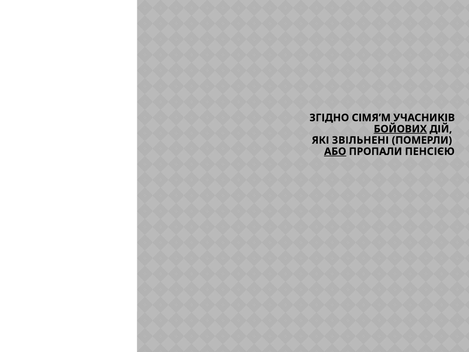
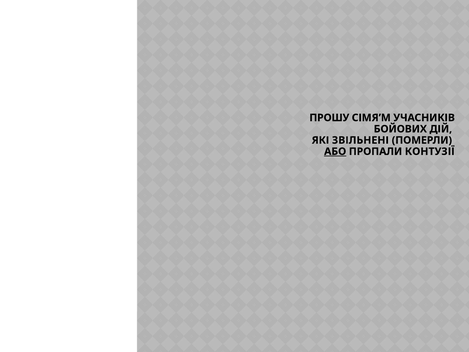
ЗГІДНО: ЗГІДНО -> ПРОШУ (329, 118)
БОЙОВИХ underline: present -> none (400, 129)
ПЕНСІЄЮ: ПЕНСІЄЮ -> КОНТУЗІЇ (430, 151)
